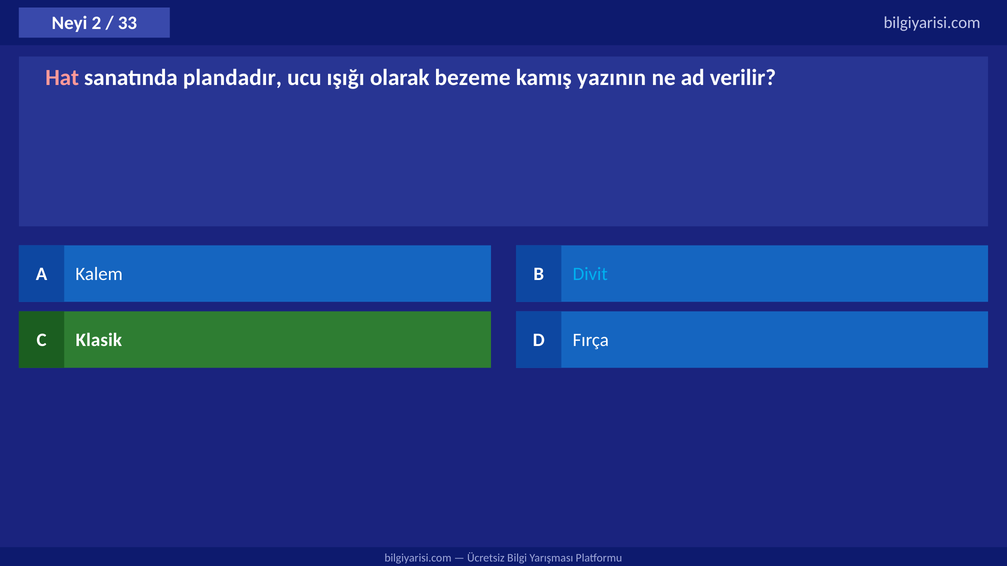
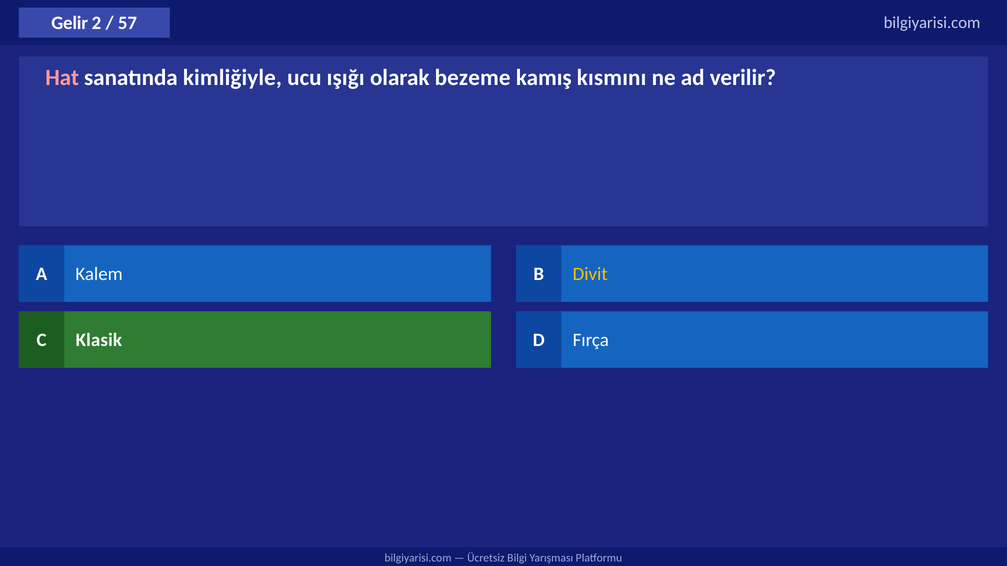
Neyi: Neyi -> Gelir (70, 23)
33: 33 -> 57 (127, 23)
plandadır: plandadır -> kimliğiyle (232, 78)
yazının: yazının -> kısmını (612, 78)
Divit colour: light blue -> yellow (590, 274)
